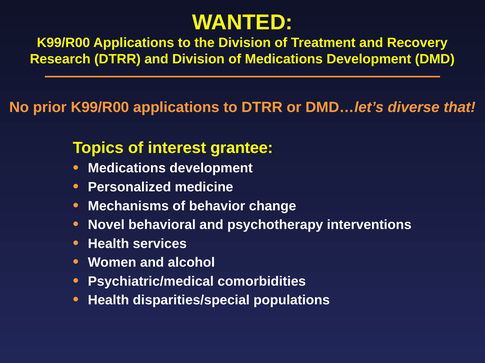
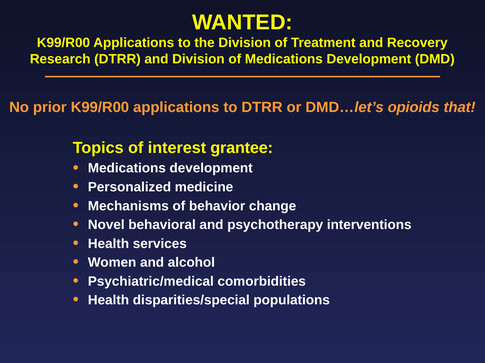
diverse: diverse -> opioids (414, 108)
